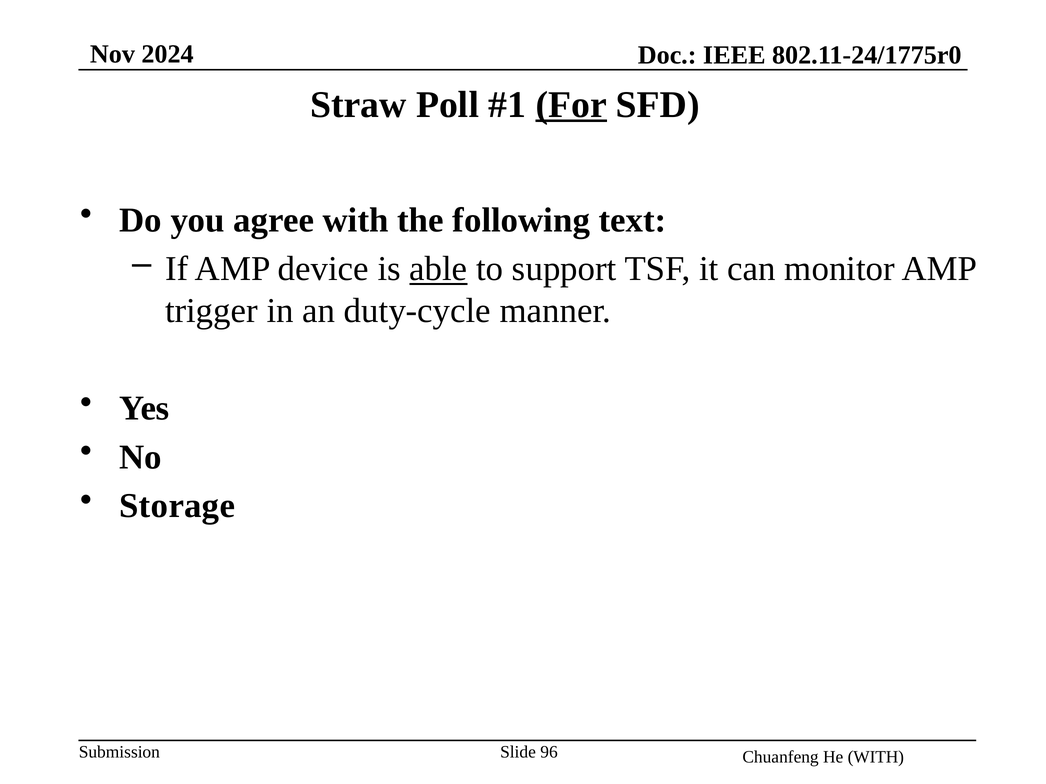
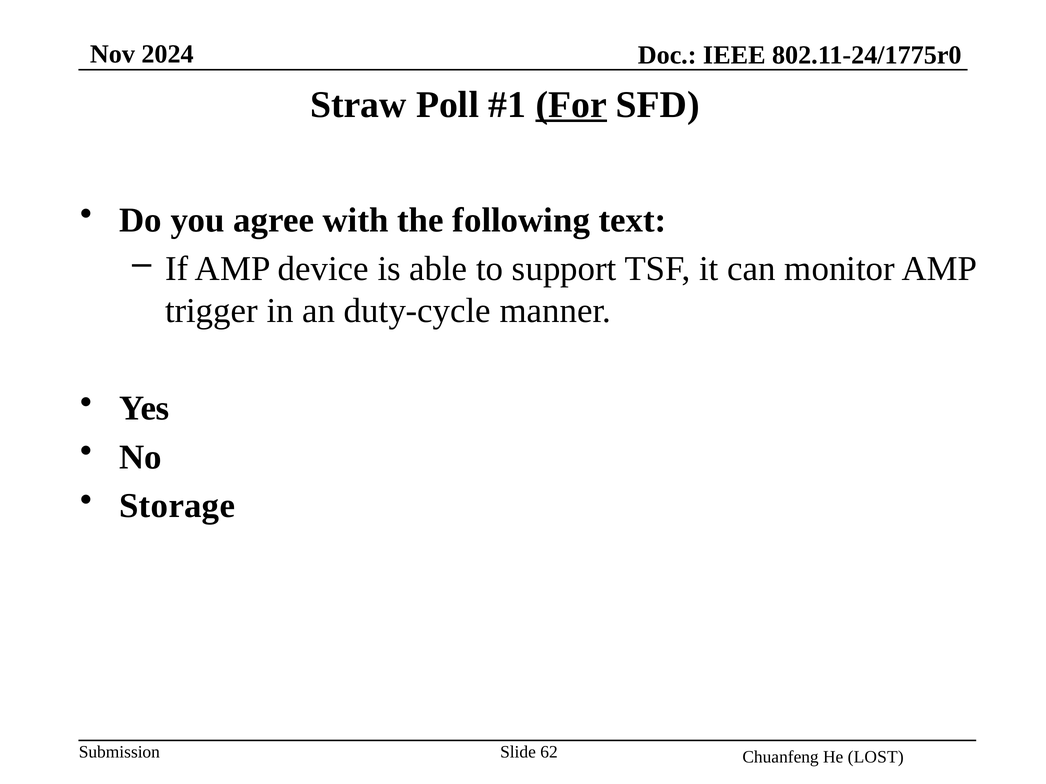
able underline: present -> none (438, 269)
96: 96 -> 62 (549, 752)
He WITH: WITH -> LOST (876, 758)
